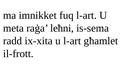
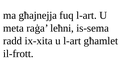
imnikket: imnikket -> għajnejja (38, 15)
